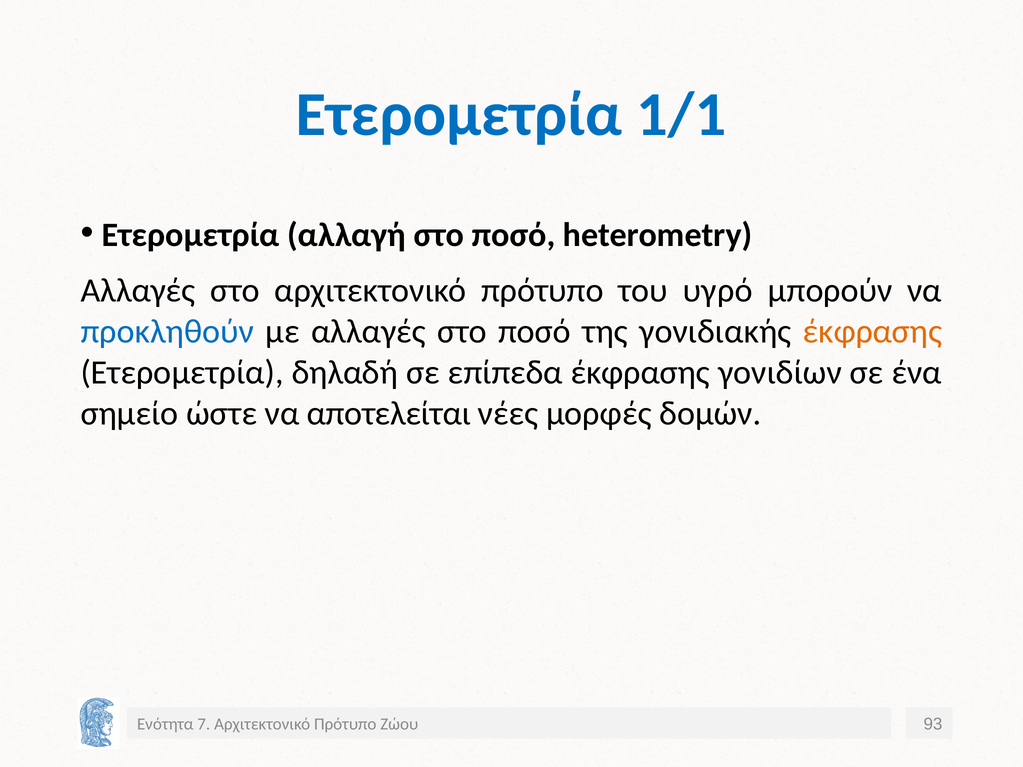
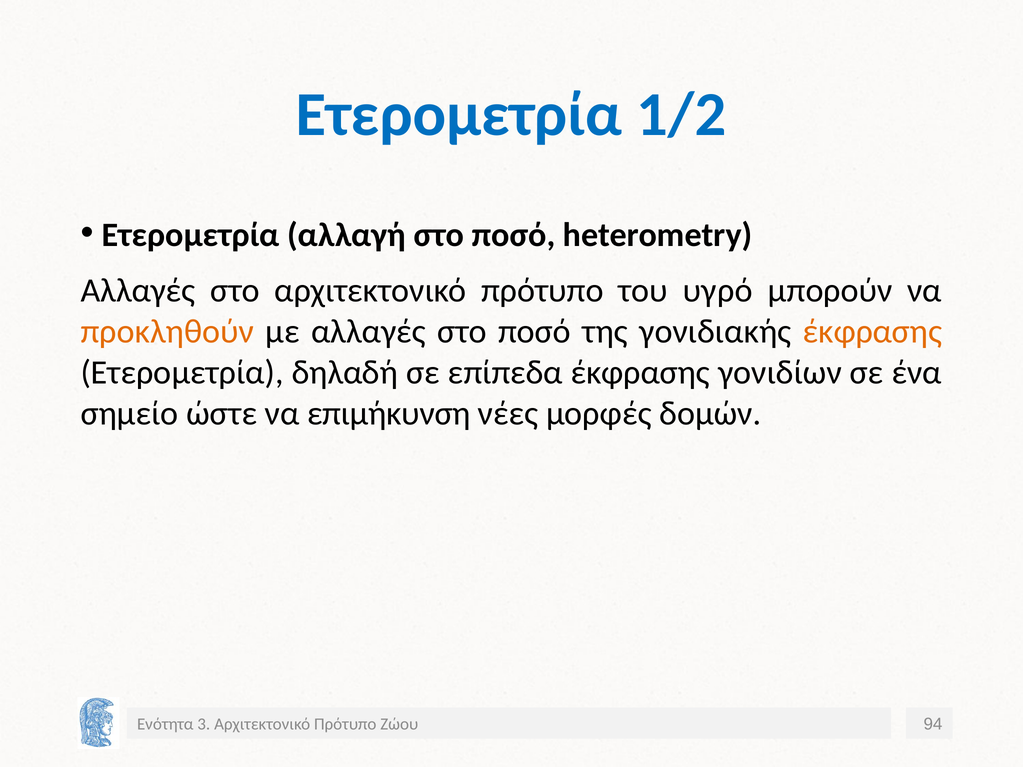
1/1: 1/1 -> 1/2 (681, 115)
προκληθούν colour: blue -> orange (167, 332)
αποτελείται: αποτελείται -> επιμήκυνση (389, 413)
7: 7 -> 3 (204, 725)
93: 93 -> 94 (933, 725)
